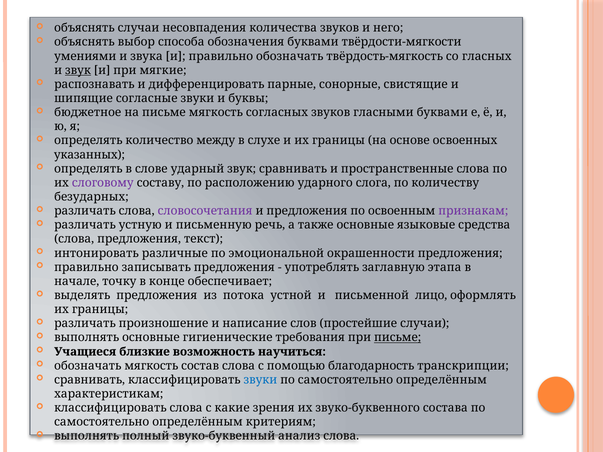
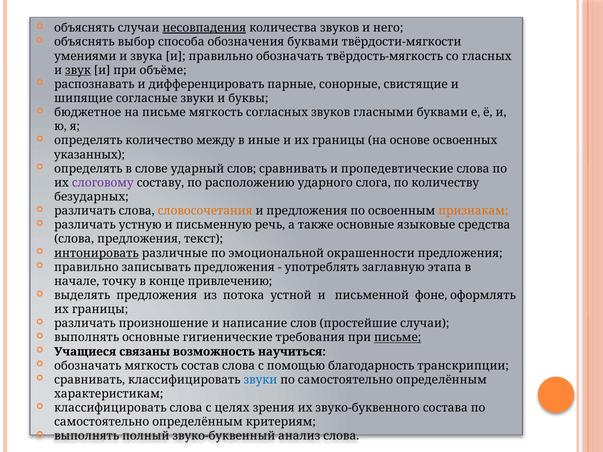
несовпадения underline: none -> present (204, 28)
мягкие: мягкие -> объёме (163, 70)
слухе: слухе -> иные (264, 141)
ударный звук: звук -> слов (242, 169)
пространственные: пространственные -> пропедевтические (397, 169)
словосочетания colour: purple -> orange (205, 211)
признакам colour: purple -> orange (473, 211)
интонировать underline: none -> present (96, 253)
обеспечивает: обеспечивает -> привлечению (230, 281)
лицо: лицо -> фоне (431, 296)
близкие: близкие -> связаны (145, 352)
какие: какие -> целях (232, 408)
